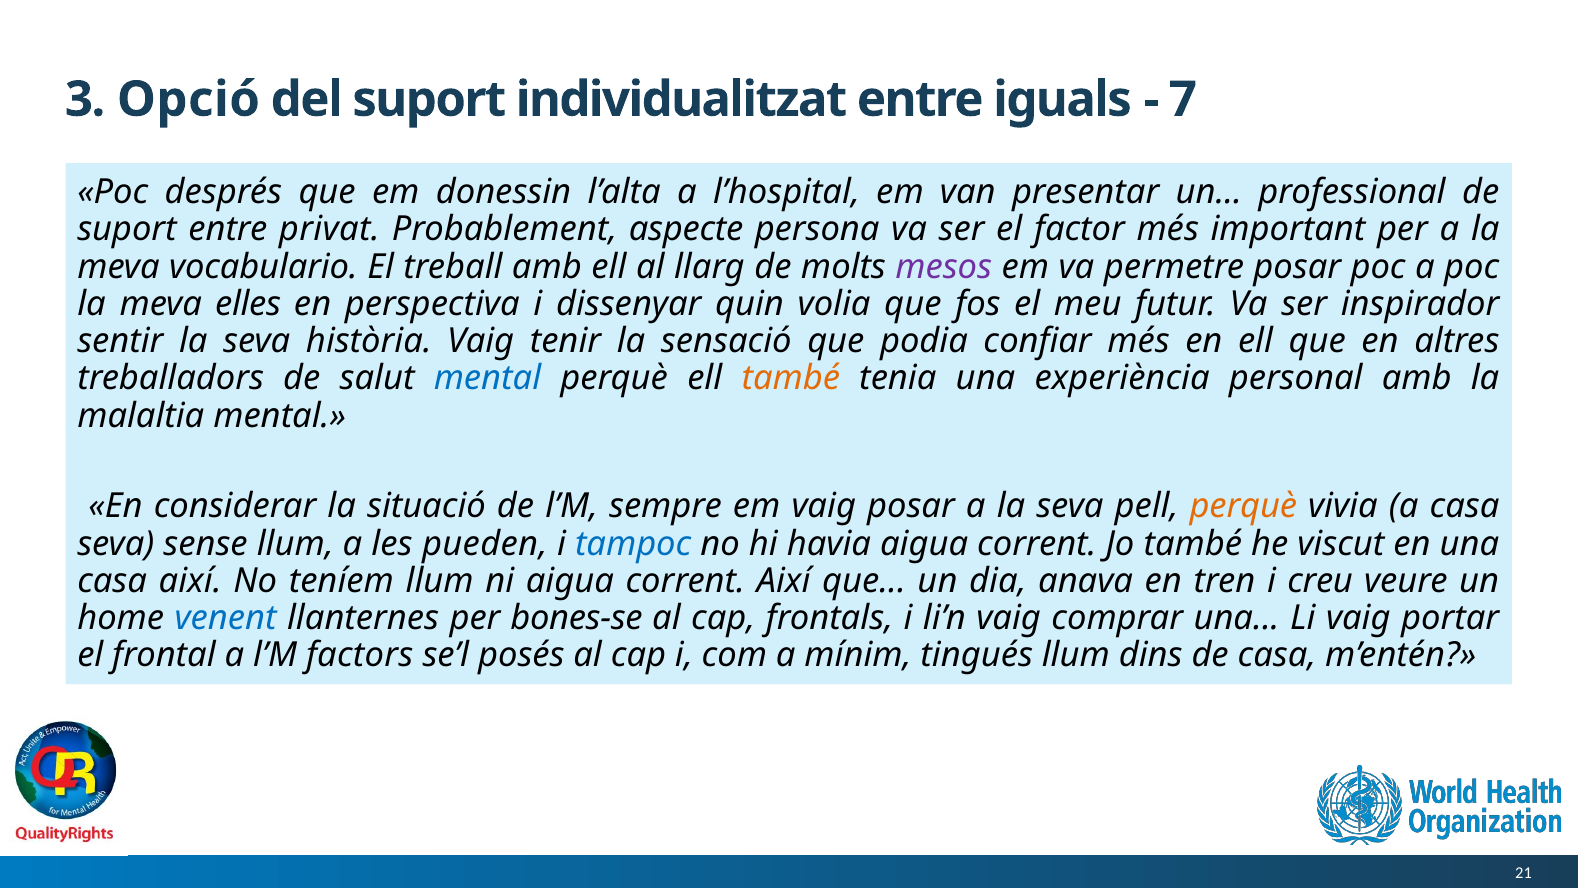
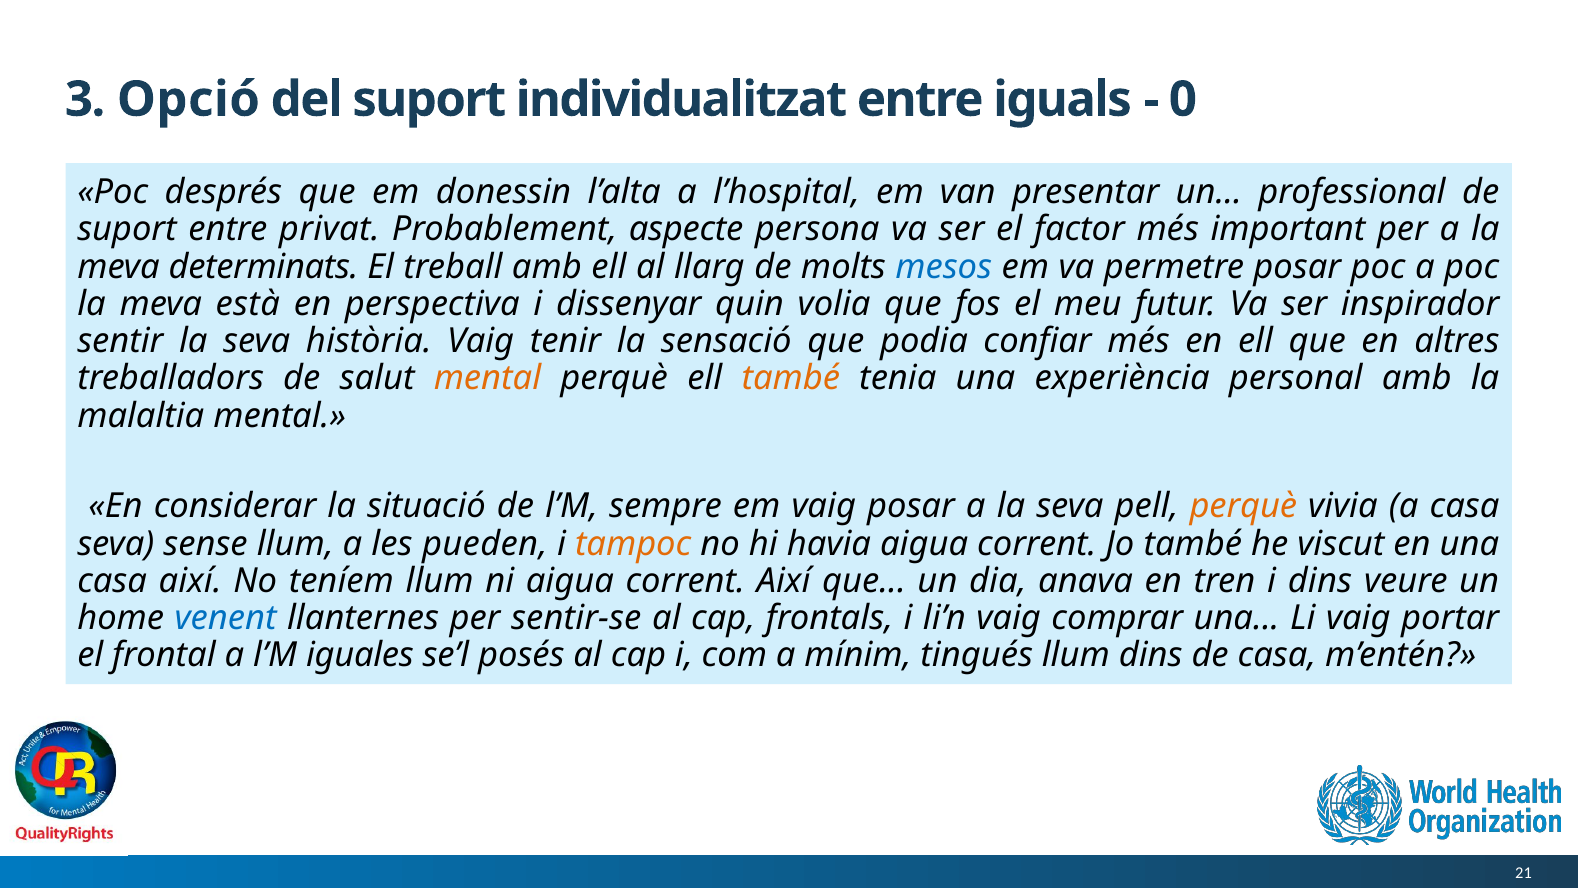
7: 7 -> 0 (1183, 99)
vocabulario: vocabulario -> determinats (264, 267)
mesos colour: purple -> blue (944, 267)
elles: elles -> està (248, 304)
mental colour: blue -> orange (488, 378)
tampoc colour: blue -> orange (633, 543)
i creu: creu -> dins (1320, 581)
bones-se: bones-se -> sentir-se (576, 618)
factors: factors -> iguales (360, 655)
